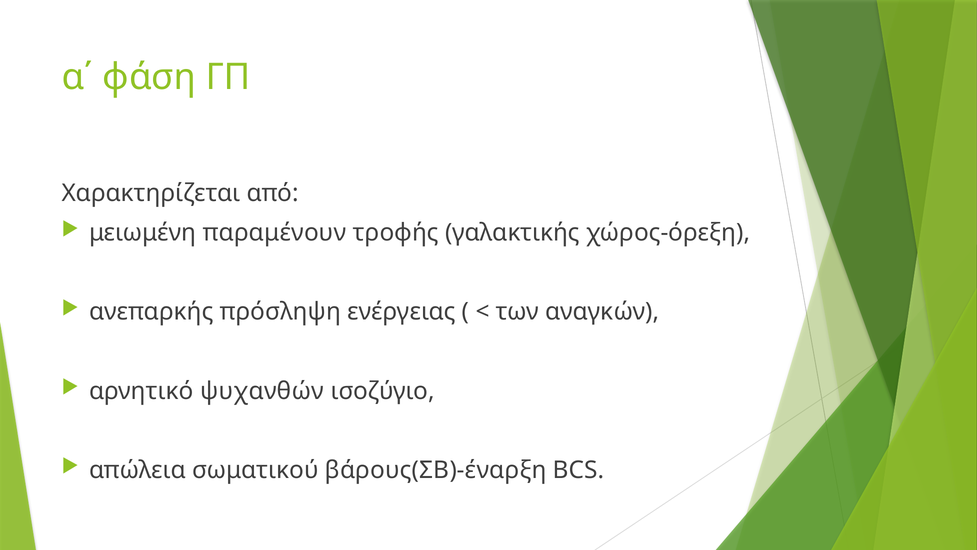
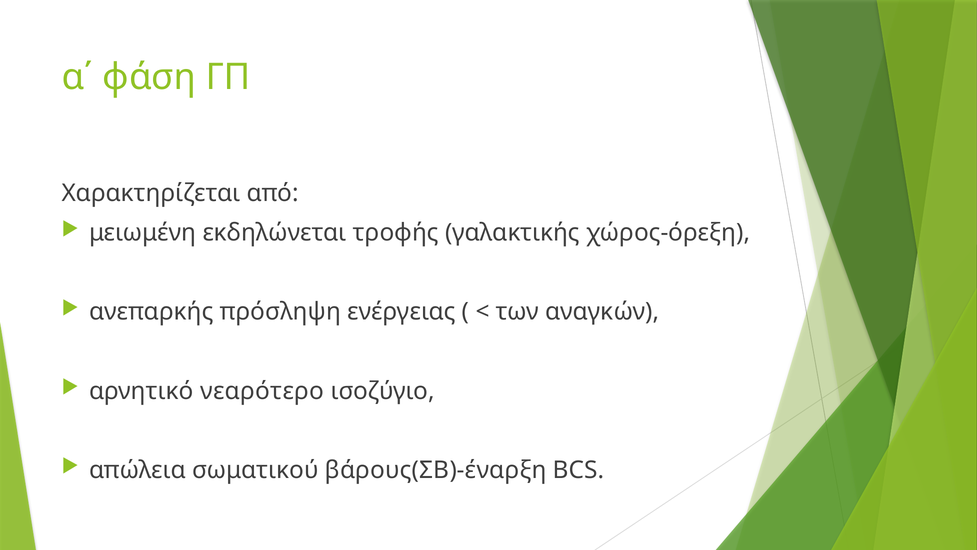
παραμένουν: παραμένουν -> εκδηλώνεται (275, 233)
ψυχανθών: ψυχανθών -> νεαρότερο (262, 391)
